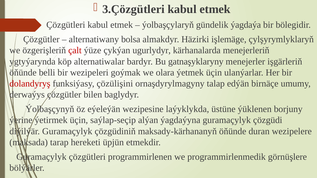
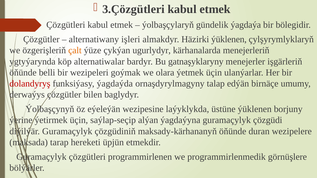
bolsa: bolsa -> işleri (131, 39)
Häzirki işlemäge: işlemäge -> ýüklenen (229, 39)
çalt colour: red -> orange (75, 50)
çözülişini: çözülişini -> ýagdaýda (115, 84)
